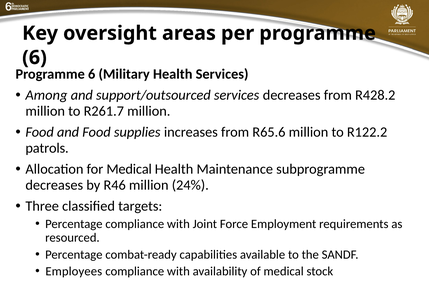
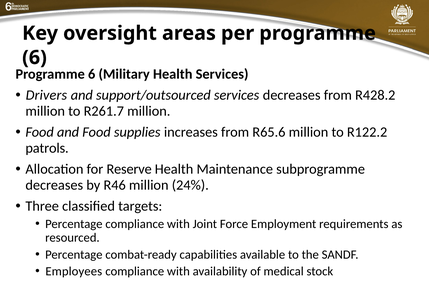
Among: Among -> Drivers (46, 95)
for Medical: Medical -> Reserve (129, 169)
